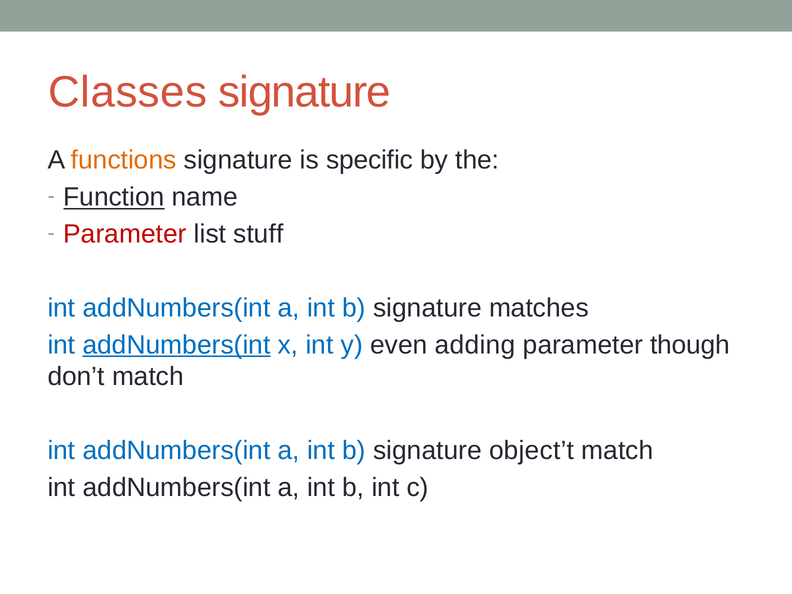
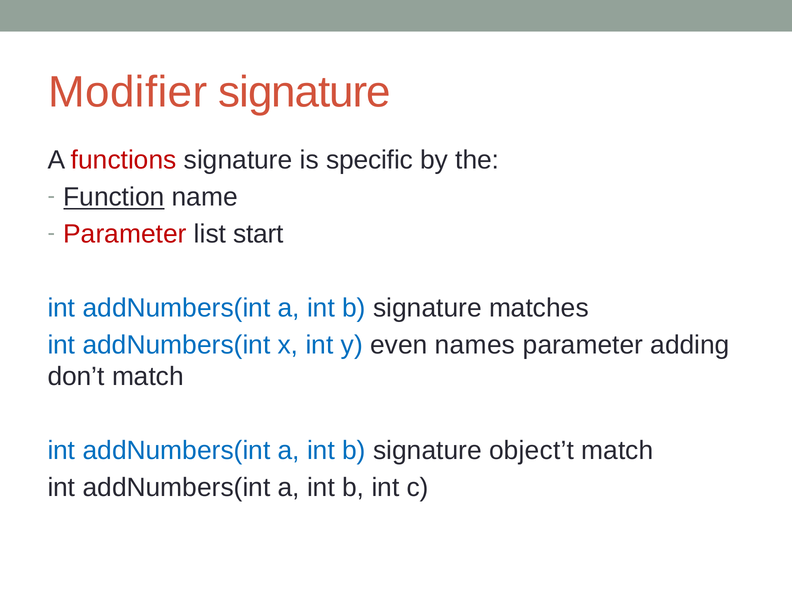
Classes: Classes -> Modifier (128, 92)
functions colour: orange -> red (124, 160)
stuff: stuff -> start (259, 234)
addNumbers(int underline: present -> none (177, 345)
adding: adding -> names (475, 345)
though: though -> adding (690, 345)
